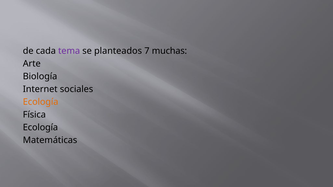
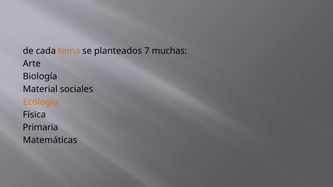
tema colour: purple -> orange (69, 51)
Internet: Internet -> Material (40, 89)
Ecología: Ecología -> Primaria (40, 128)
